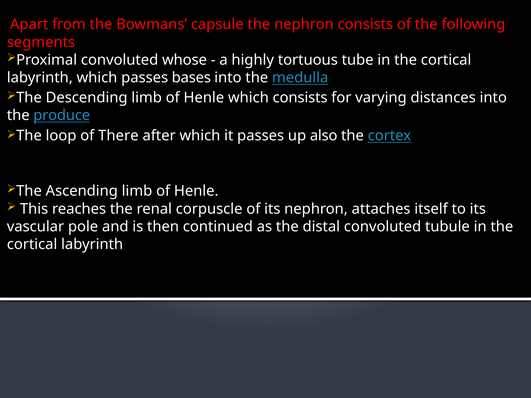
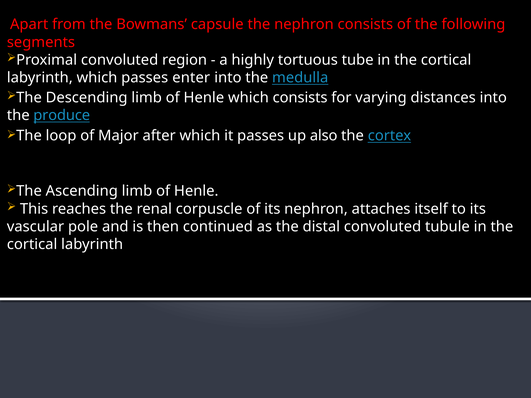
whose: whose -> region (185, 60)
bases: bases -> enter (191, 78)
There: There -> Major (118, 136)
